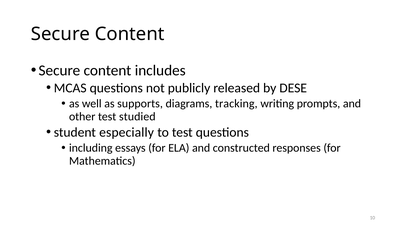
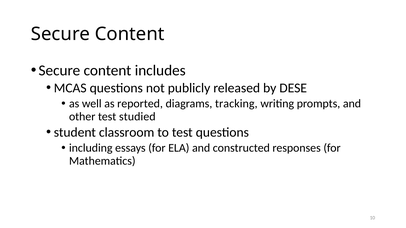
supports: supports -> reported (140, 104)
especially: especially -> classroom (127, 132)
